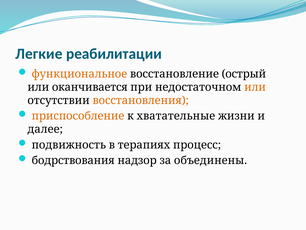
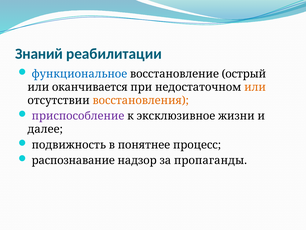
Легкие: Легкие -> Знаний (39, 54)
функциональное colour: orange -> blue (79, 74)
приспособление colour: orange -> purple (78, 116)
хватательные: хватательные -> эксклюзивное (176, 116)
терапиях: терапиях -> понятнее (144, 145)
бодрствования: бодрствования -> распознавание (73, 160)
объединены: объединены -> пропаганды (211, 160)
